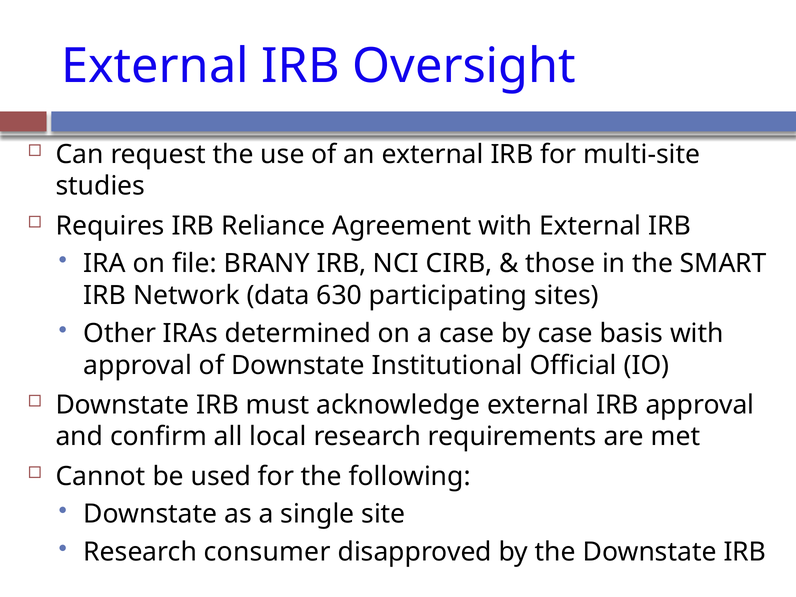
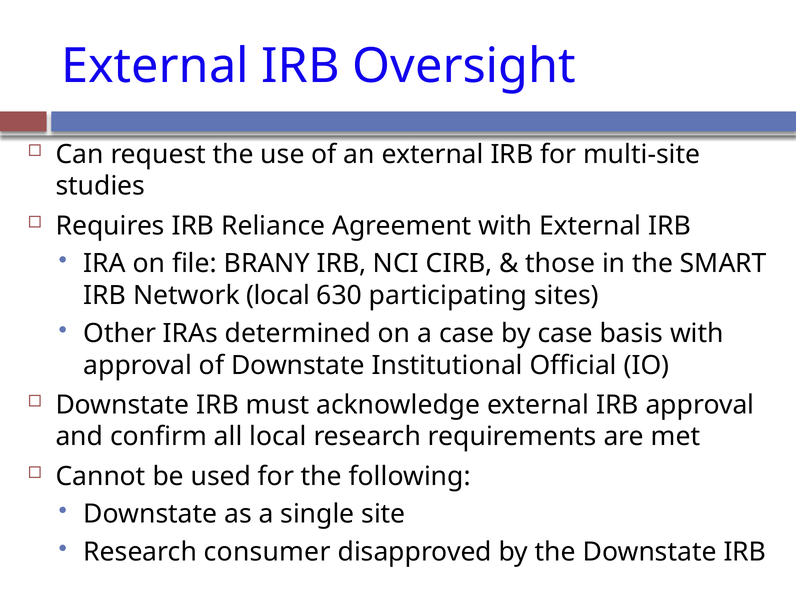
Network data: data -> local (278, 296)
